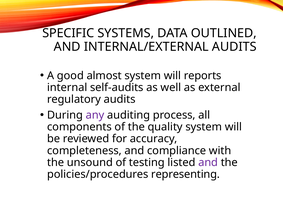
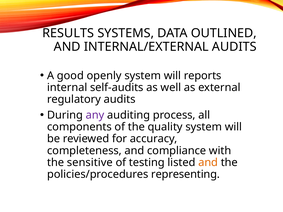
SPECIFIC: SPECIFIC -> RESULTS (68, 33)
almost: almost -> openly (104, 76)
unsound: unsound -> sensitive (90, 163)
and colour: purple -> orange (208, 163)
